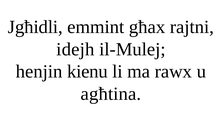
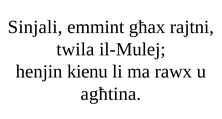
Jgħidli: Jgħidli -> Sinjali (35, 27)
idejh: idejh -> twila (75, 49)
